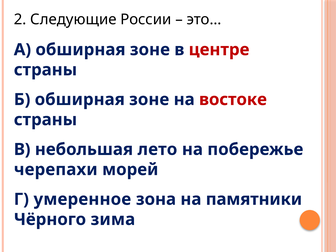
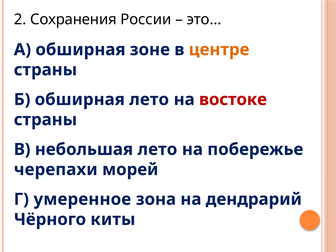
Следующие: Следующие -> Сохранения (73, 20)
центре colour: red -> orange (219, 50)
Б обширная зоне: зоне -> лето (149, 100)
памятники: памятники -> дендрарий (254, 199)
зима: зима -> киты (113, 219)
